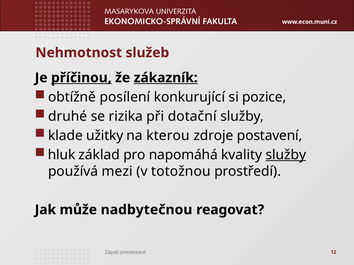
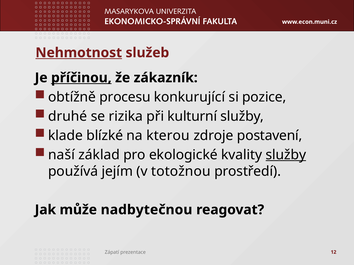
Nehmotnost underline: none -> present (79, 53)
zákazník underline: present -> none (166, 78)
posílení: posílení -> procesu (125, 97)
dotační: dotační -> kulturní (192, 116)
užitky: užitky -> blízké (105, 136)
hluk: hluk -> naší (61, 155)
napomáhá: napomáhá -> ekologické (183, 155)
mezi: mezi -> jejím (117, 172)
